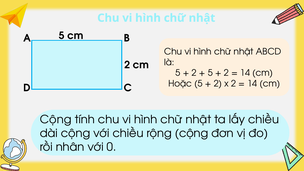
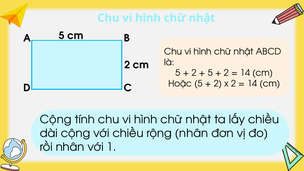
rộng cộng: cộng -> nhân (192, 133)
0: 0 -> 1 (111, 147)
